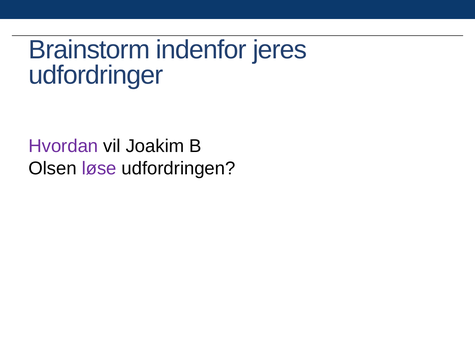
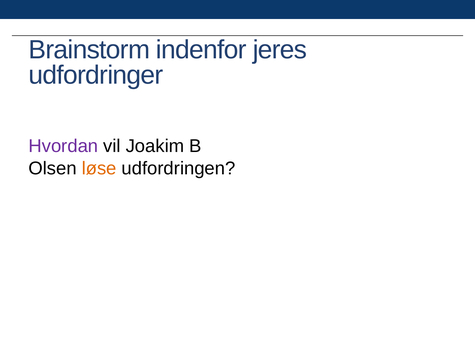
løse colour: purple -> orange (99, 168)
